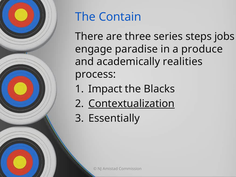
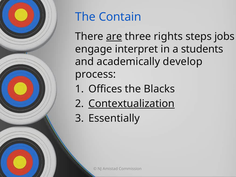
are underline: none -> present (114, 37)
series: series -> rights (168, 37)
paradise: paradise -> interpret (136, 49)
produce: produce -> students (202, 49)
realities: realities -> develop (183, 62)
Impact: Impact -> Offices (105, 89)
